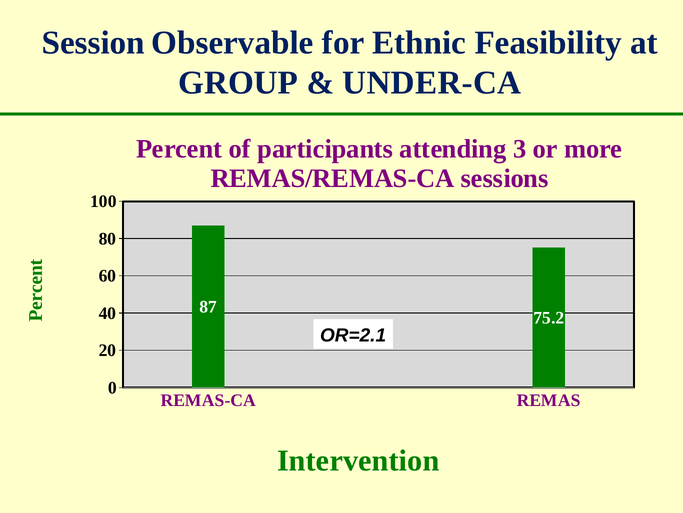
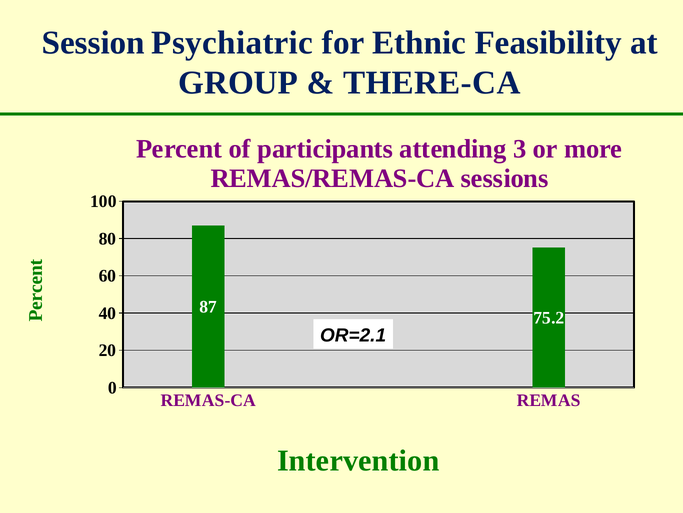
Observable: Observable -> Psychiatric (232, 43)
UNDER-CA: UNDER-CA -> THERE-CA (432, 83)
